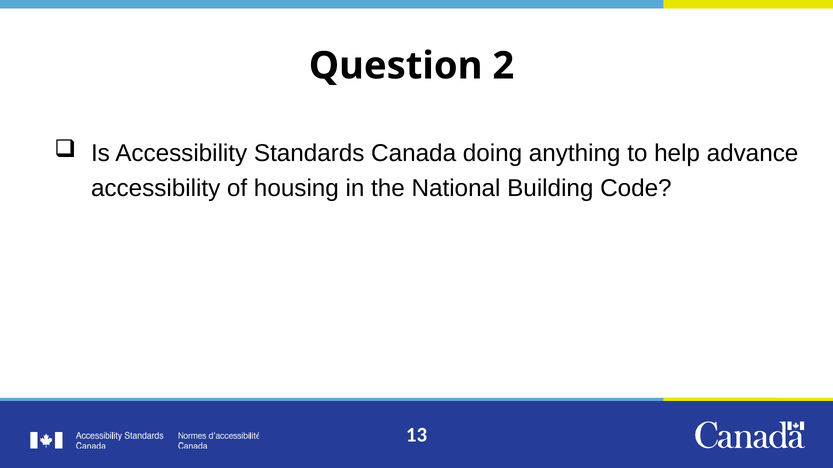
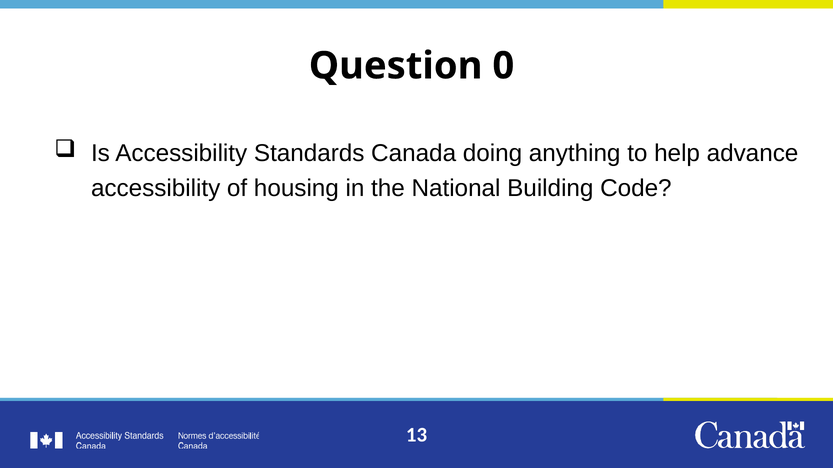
2: 2 -> 0 (503, 66)
